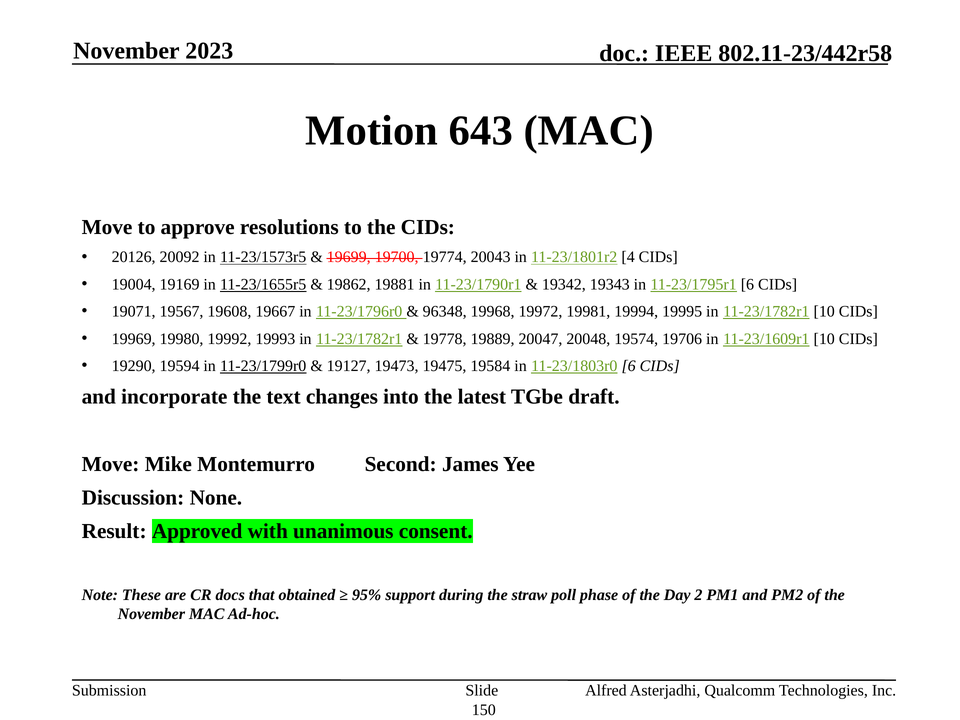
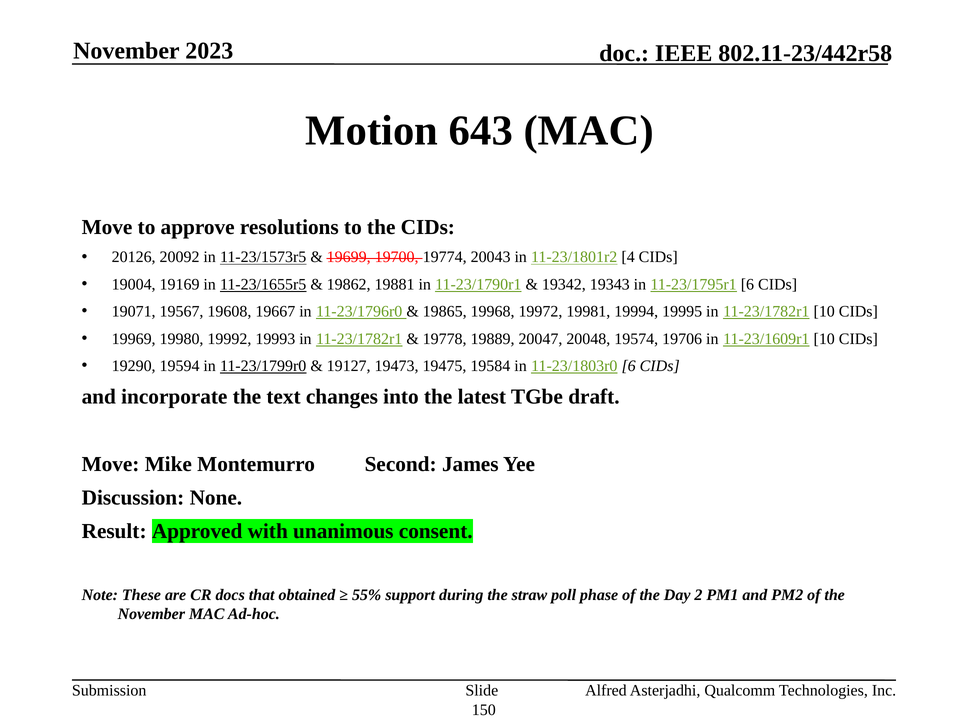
96348: 96348 -> 19865 (445, 312)
95%: 95% -> 55% (367, 595)
